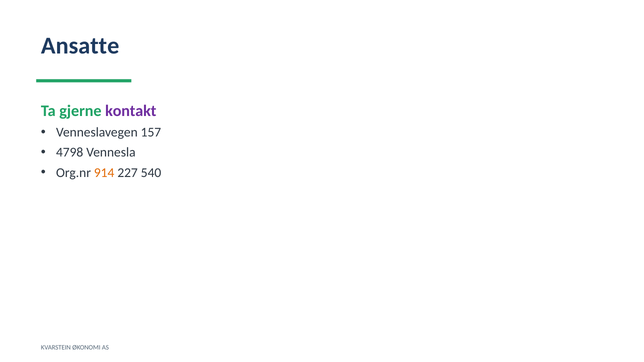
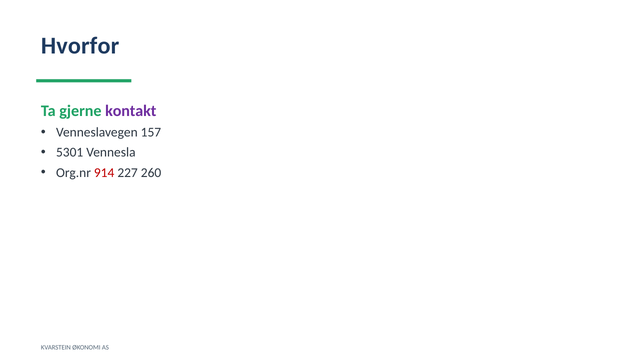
Ansatte: Ansatte -> Hvorfor (80, 46)
4798: 4798 -> 5301 (70, 153)
914 colour: orange -> red (104, 173)
540: 540 -> 260 (151, 173)
